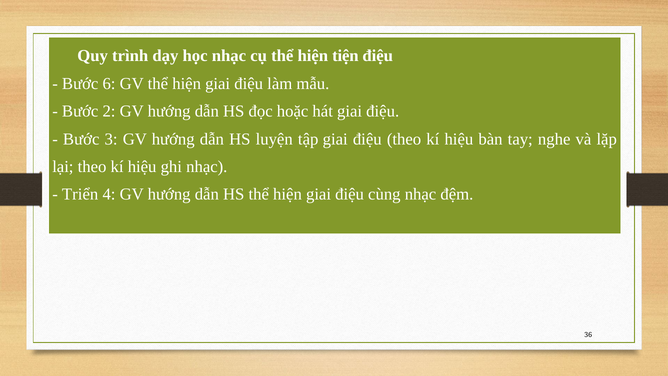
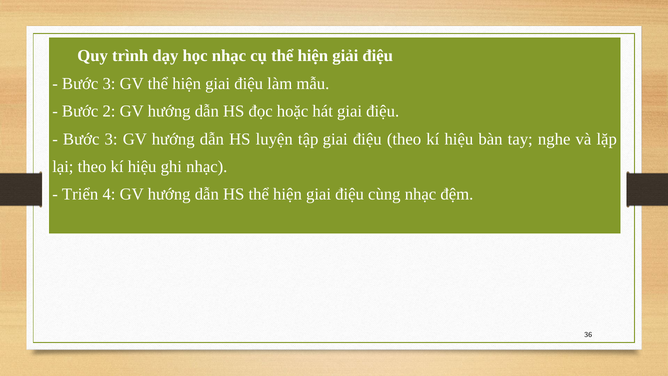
tiện: tiện -> giải (345, 56)
6: 6 -> 3 (109, 84)
